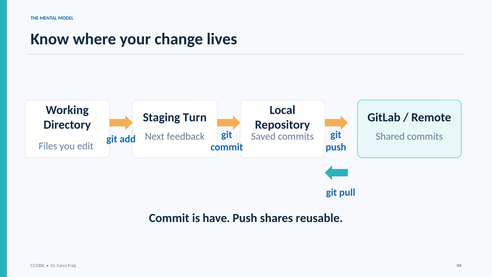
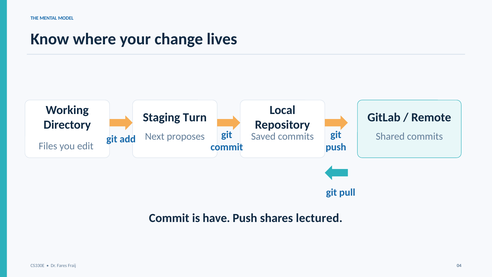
feedback: feedback -> proposes (186, 136)
reusable: reusable -> lectured (319, 218)
